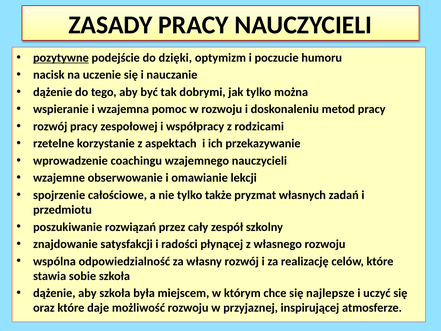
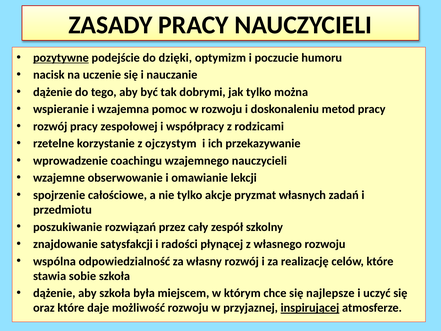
aspektach: aspektach -> ojczystym (171, 143)
także: także -> akcje (218, 195)
inspirującej underline: none -> present (310, 308)
